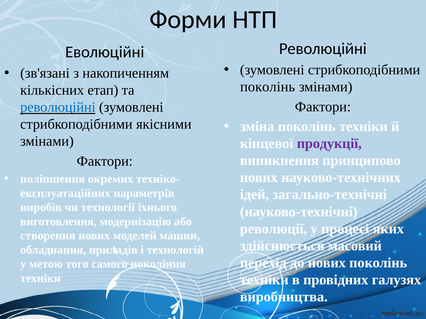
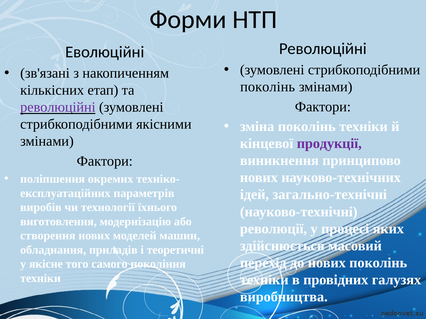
революційні colour: blue -> purple (58, 107)
технологій: технологій -> теоретичні (175, 250)
метою: метою -> якісне (46, 264)
